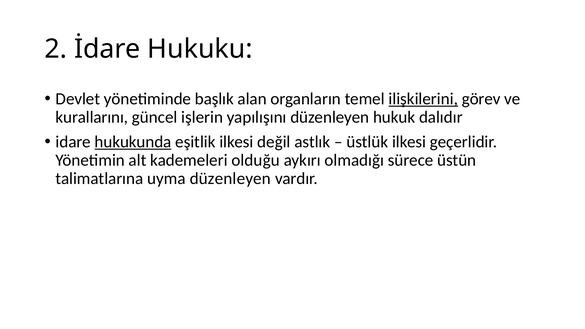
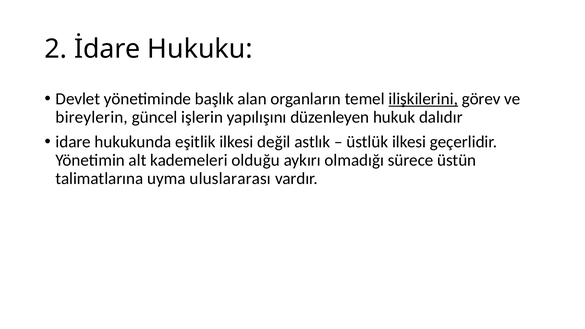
kurallarını: kurallarını -> bireylerin (92, 117)
hukukunda underline: present -> none (133, 142)
uyma düzenleyen: düzenleyen -> uluslararası (230, 179)
